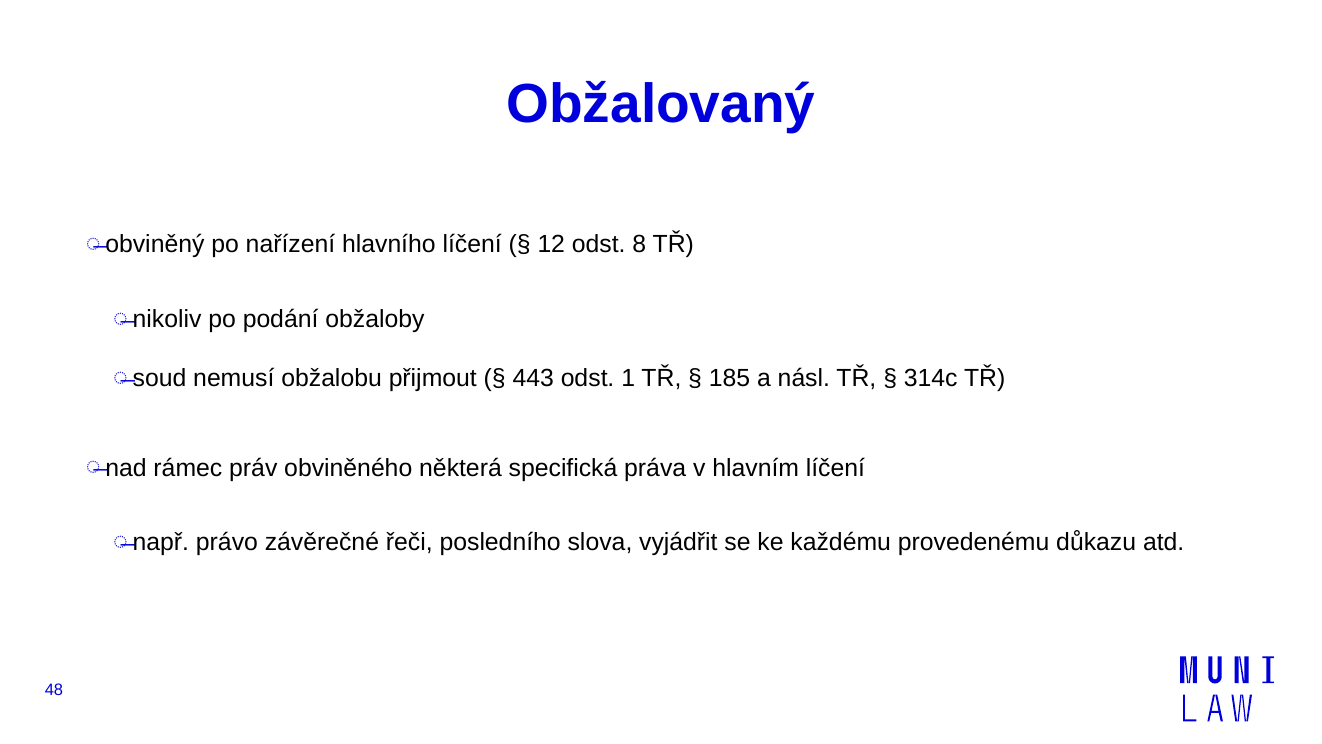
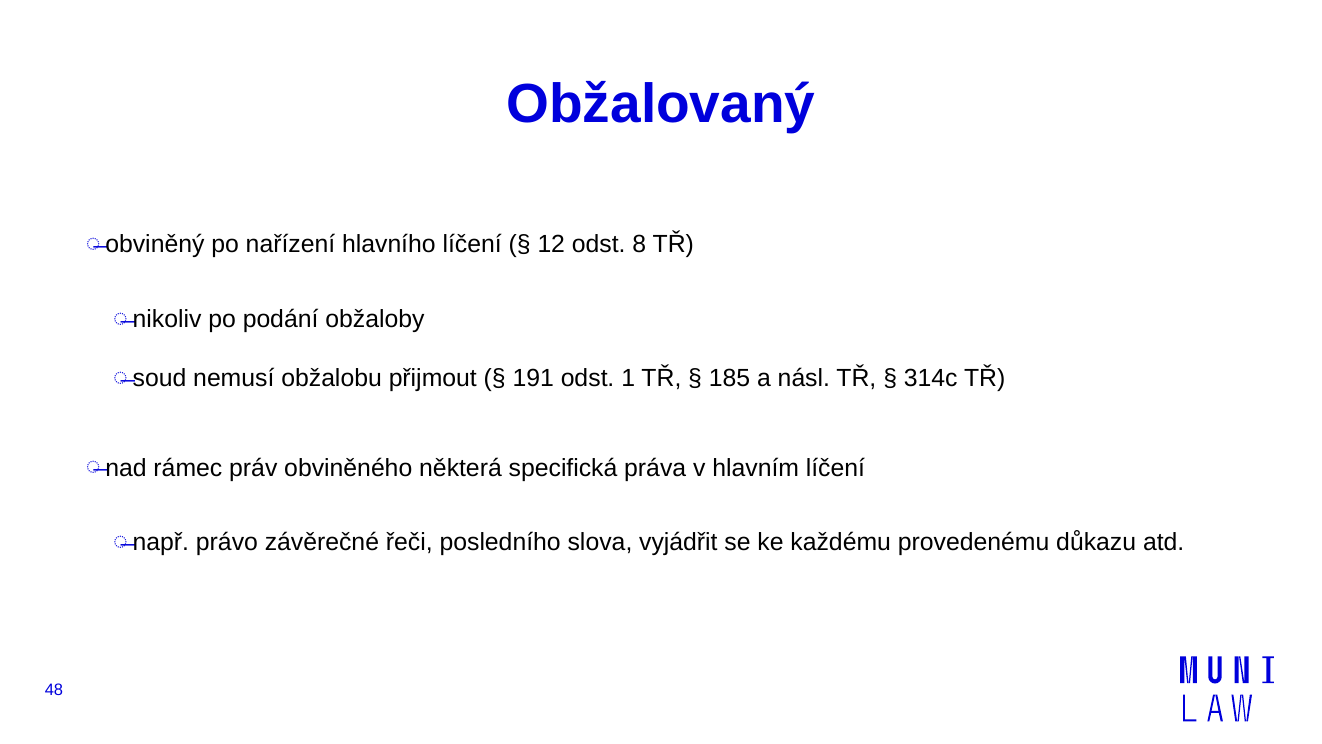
443: 443 -> 191 (533, 379)
